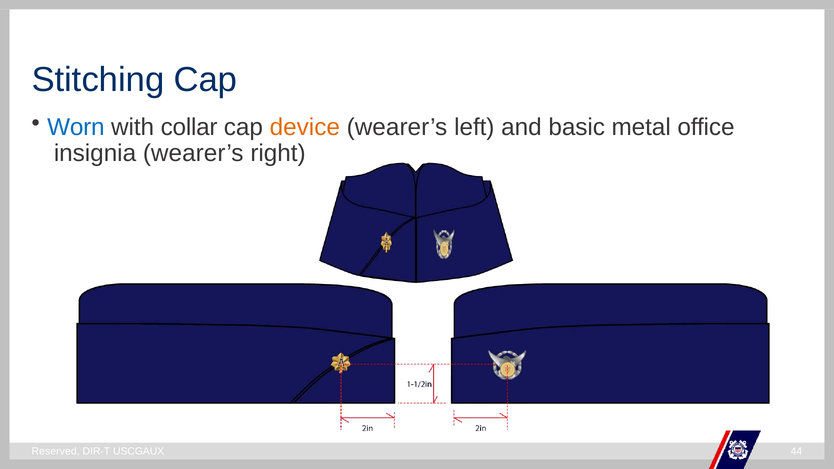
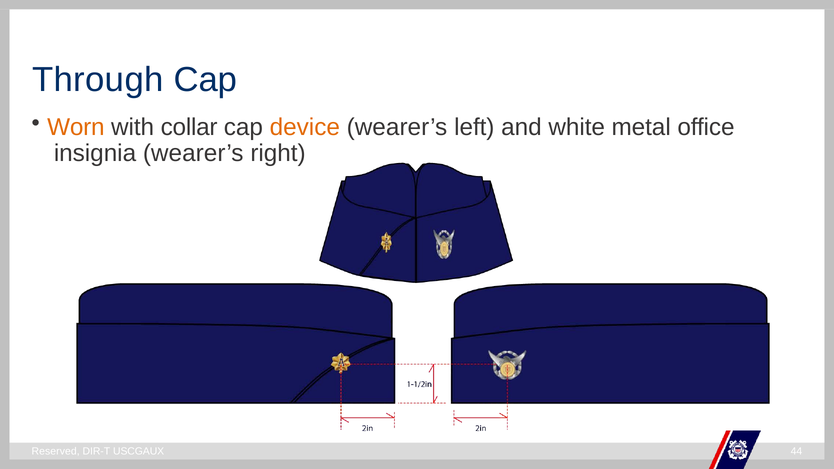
Stitching: Stitching -> Through (98, 80)
Worn colour: blue -> orange (76, 127)
basic: basic -> white (577, 127)
